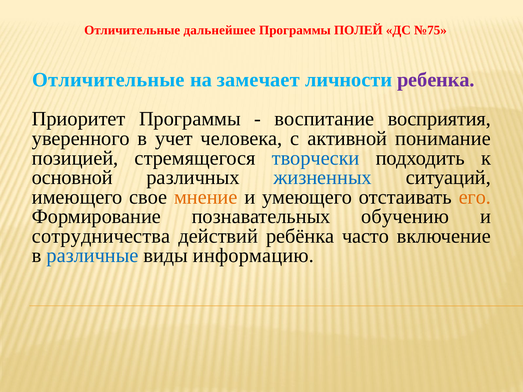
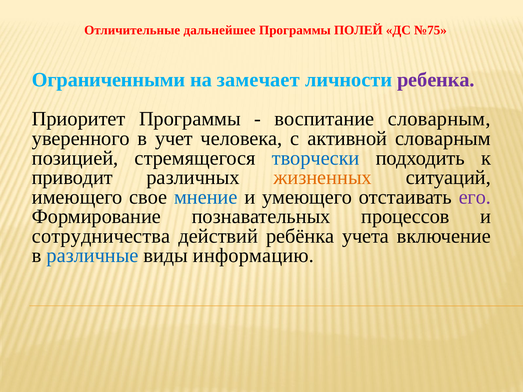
Отличительные: Отличительные -> Ограниченными (109, 80)
воспитание восприятия: восприятия -> словарным (439, 119)
активной понимание: понимание -> словарным (443, 139)
основной: основной -> приводит (72, 178)
жизненных colour: blue -> orange (323, 178)
мнение colour: orange -> blue (206, 197)
его colour: orange -> purple (475, 197)
обучению: обучению -> процессов (405, 217)
часто: часто -> учета (365, 236)
